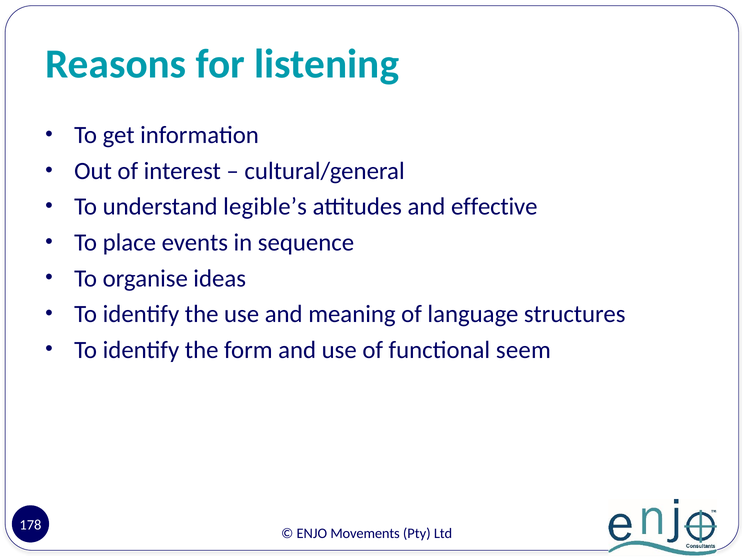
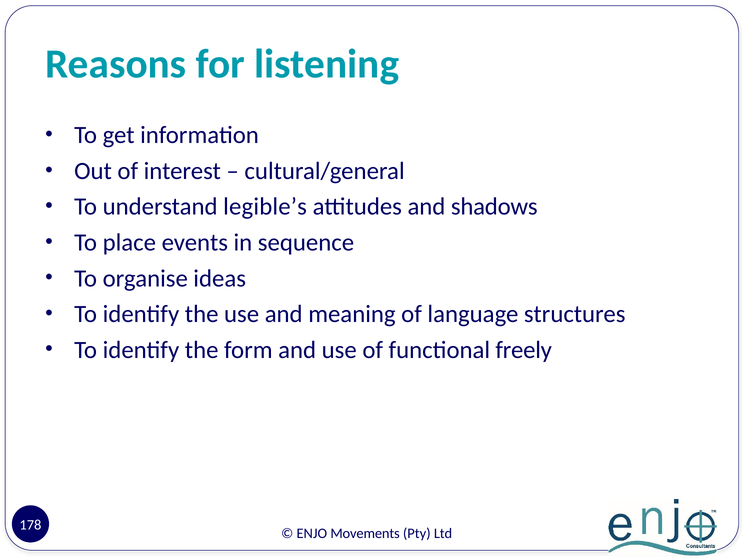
effective: effective -> shadows (494, 207)
seem: seem -> freely (524, 350)
